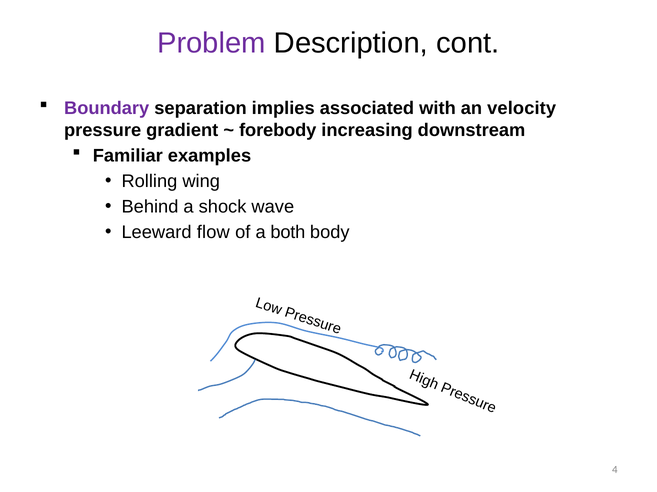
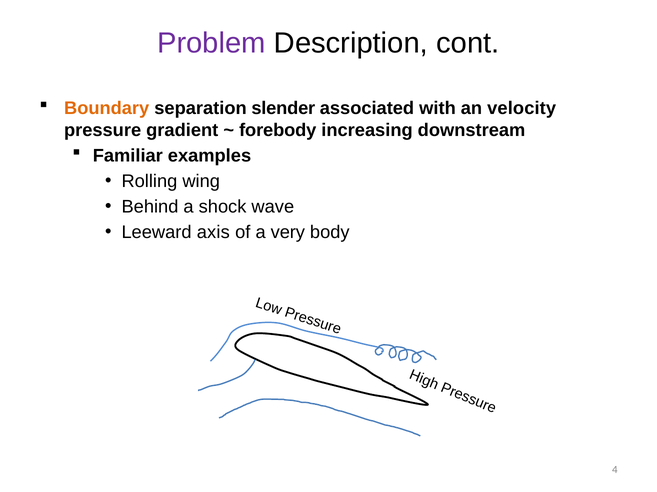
Boundary colour: purple -> orange (107, 109)
implies: implies -> slender (283, 109)
flow: flow -> axis (213, 233)
both: both -> very (288, 233)
